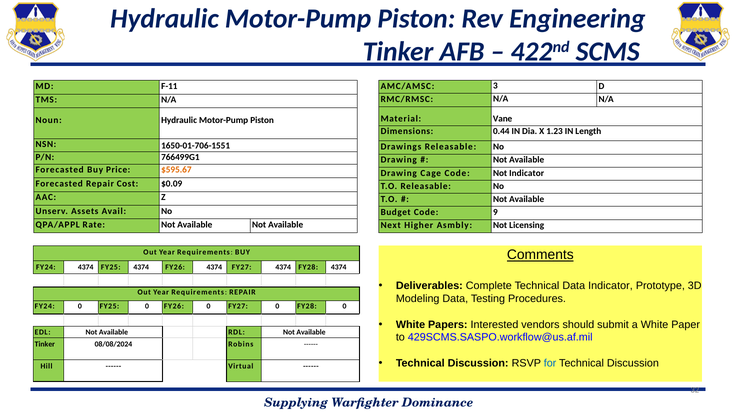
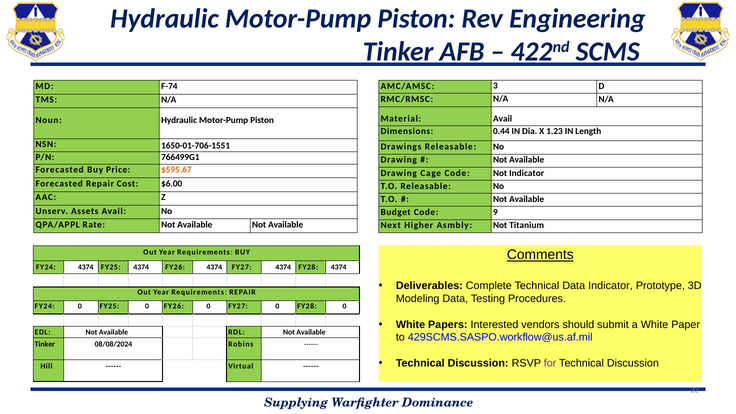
F-11: F-11 -> F-74 (169, 86)
Material Vane: Vane -> Avail (503, 119)
$0.09: $0.09 -> $6.00 (172, 184)
Licensing: Licensing -> Titanium (527, 225)
for colour: blue -> purple (550, 363)
